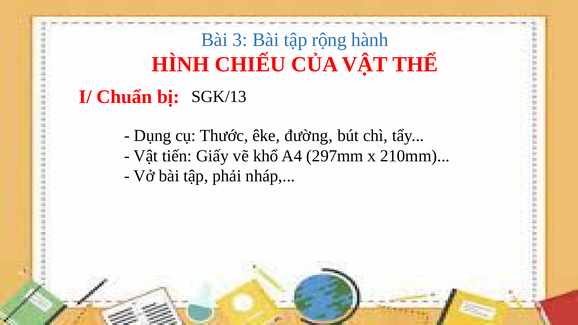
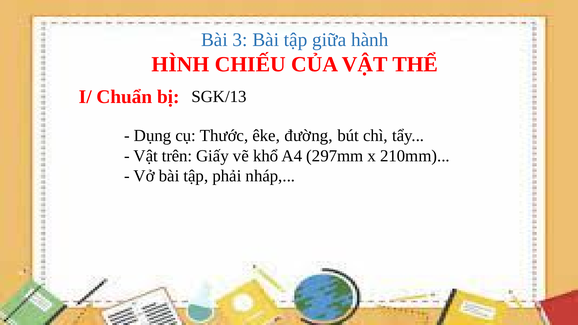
rộng: rộng -> giữa (329, 40)
tiến: tiến -> trên (177, 156)
